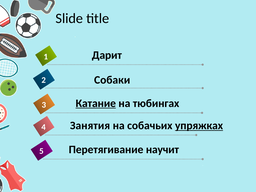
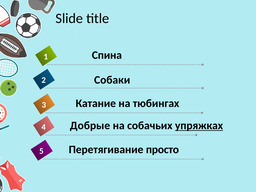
Дарит: Дарит -> Спина (107, 55)
Катание underline: present -> none (96, 103)
Занятия: Занятия -> Добрые (90, 126)
научит: научит -> просто (162, 150)
